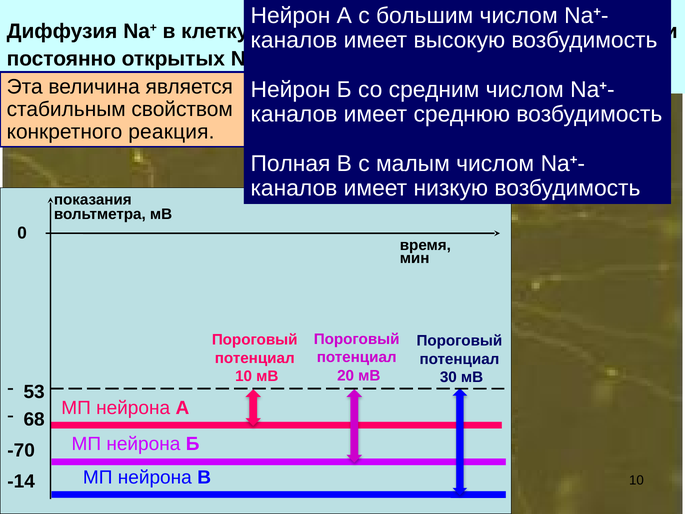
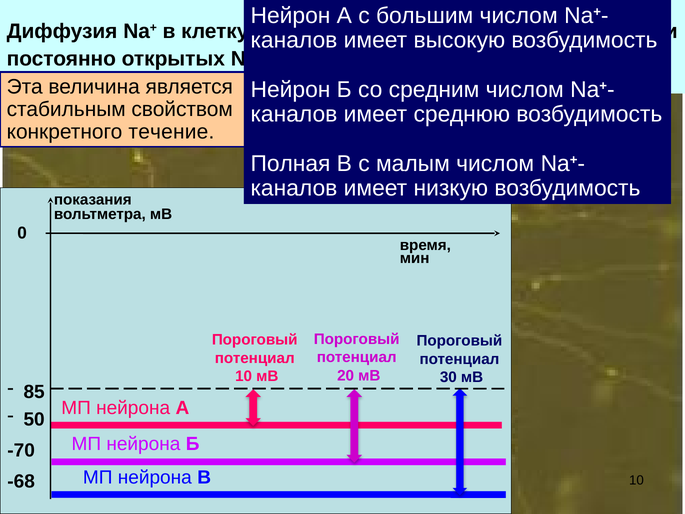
реакция: реакция -> течение (171, 132)
53: 53 -> 85 (34, 392)
68: 68 -> 50 (34, 419)
-14: -14 -> -68 (21, 481)
